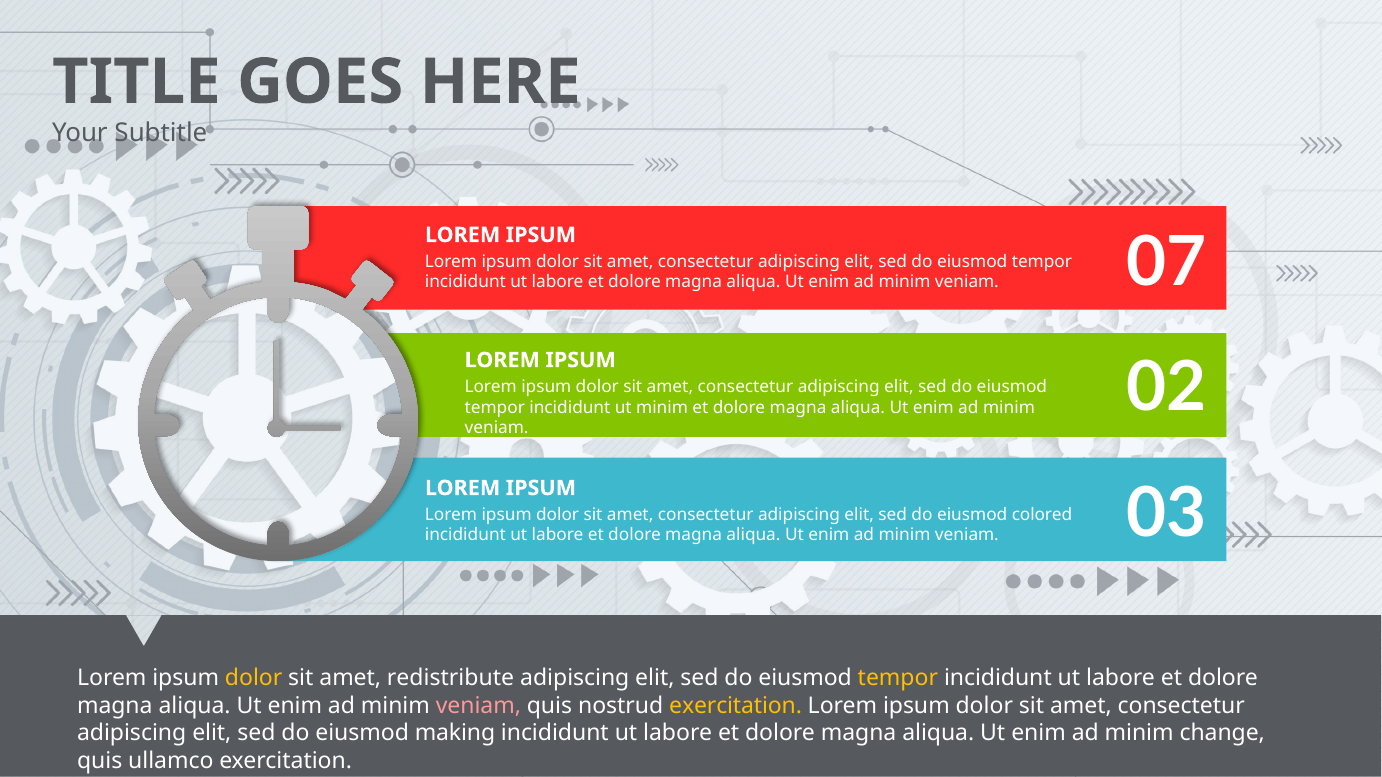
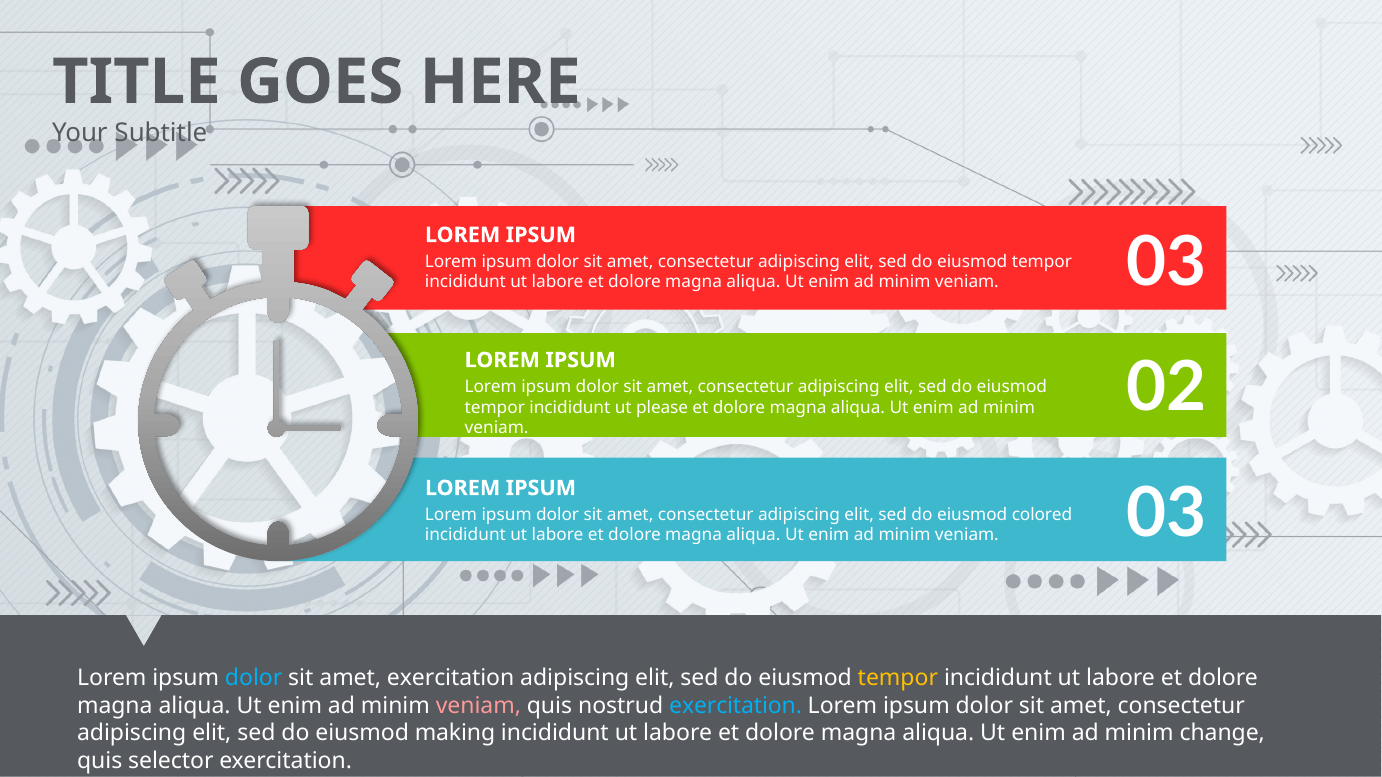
veniam 07: 07 -> 03 (1166, 262)
ut minim: minim -> please (662, 408)
dolor colour: yellow -> light blue (254, 678)
amet redistribute: redistribute -> exercitation (451, 678)
exercitation colour: yellow -> light blue (736, 706)
ullamco: ullamco -> selector (171, 761)
